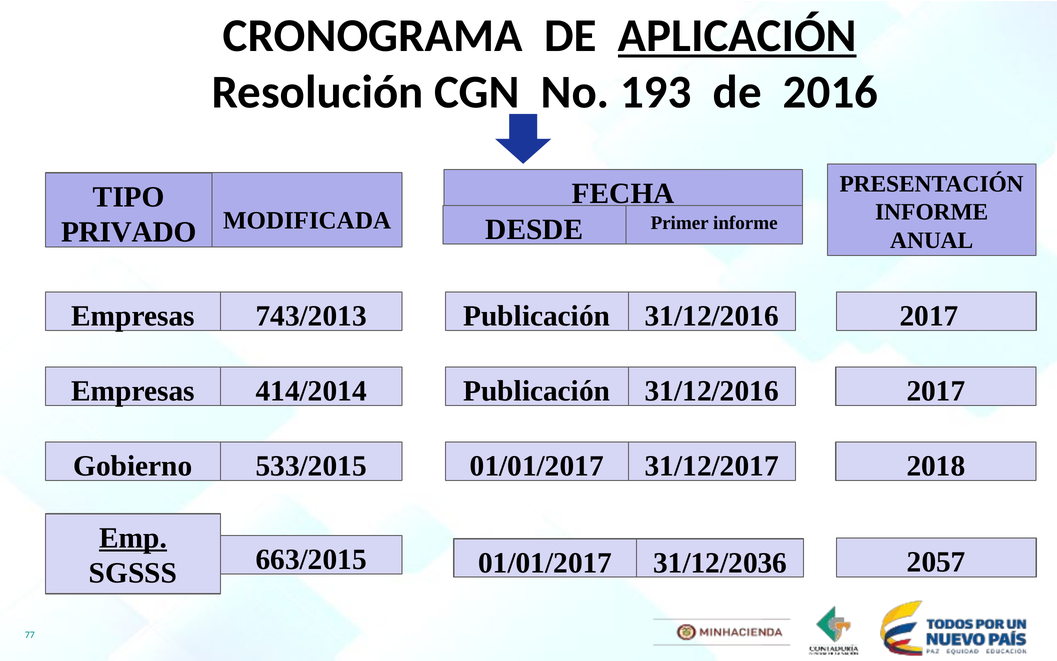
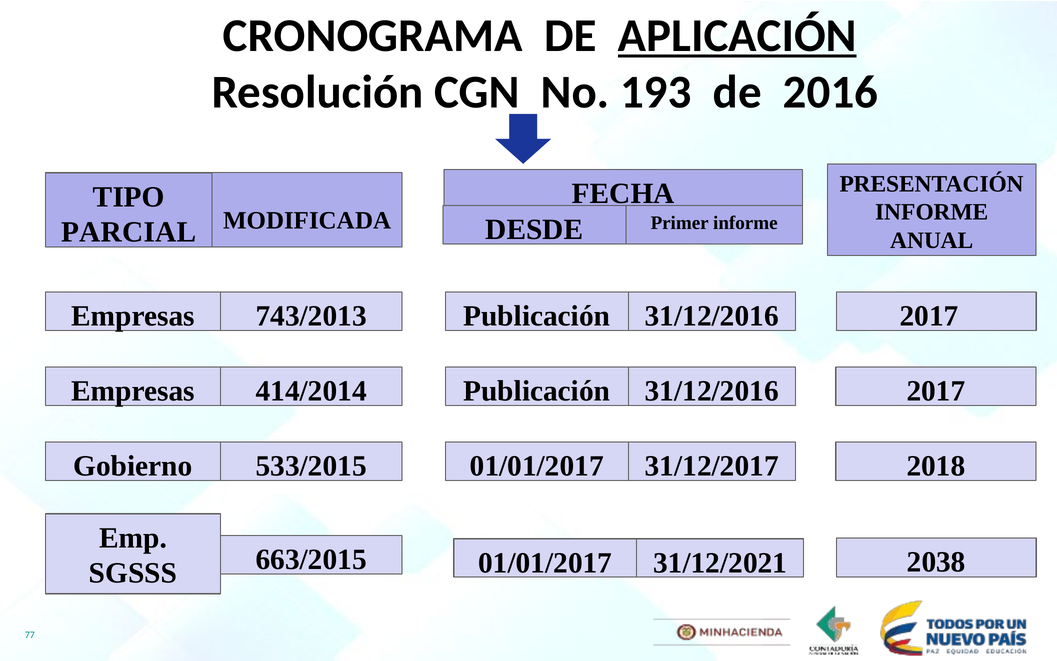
PRIVADO: PRIVADO -> PARCIAL (129, 232)
Emp underline: present -> none (133, 538)
2057: 2057 -> 2038 (936, 562)
31/12/2036: 31/12/2036 -> 31/12/2021 (720, 562)
